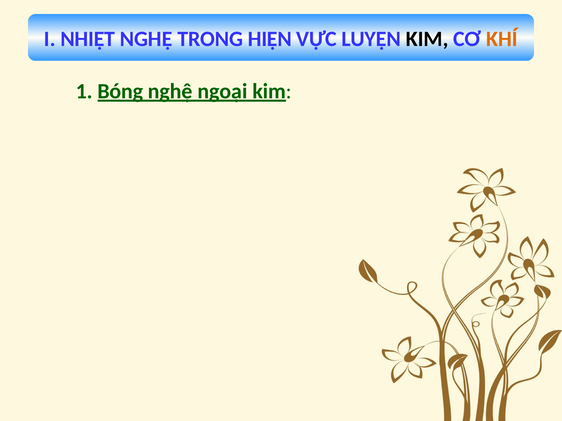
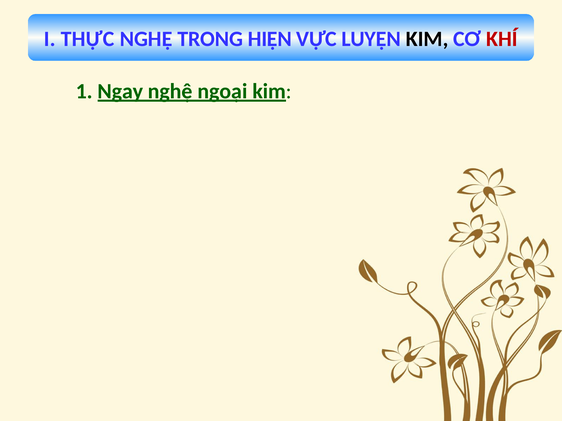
NHIỆT: NHIỆT -> THỰC (88, 39)
KHÍ colour: orange -> red (502, 39)
Bóng: Bóng -> Ngay (120, 91)
